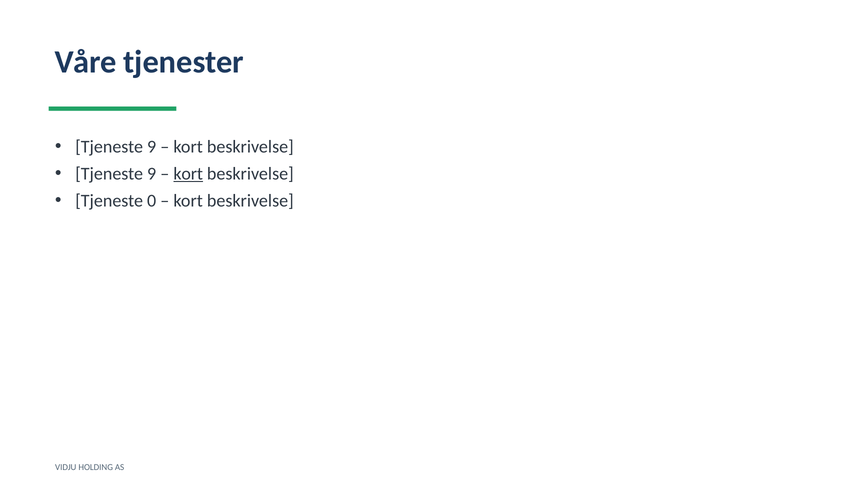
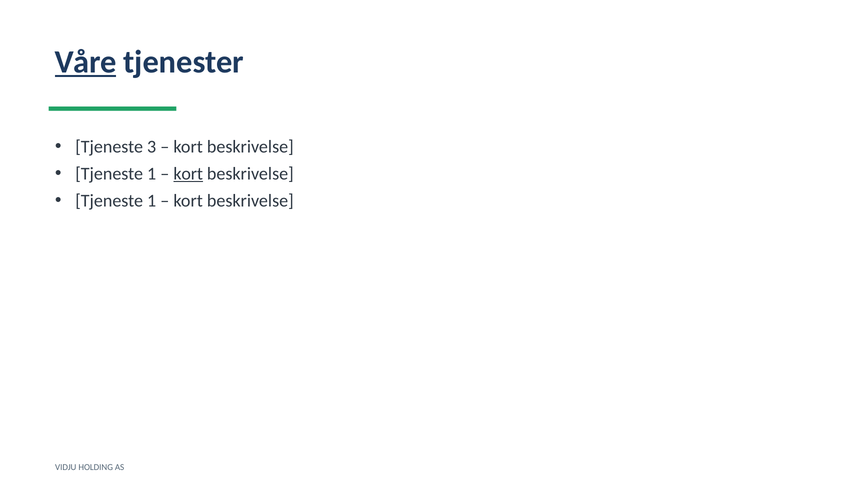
Våre underline: none -> present (86, 62)
9: 9 -> 3 (152, 147)
9: 9 -> 1 (152, 174)
0: 0 -> 1 (152, 201)
